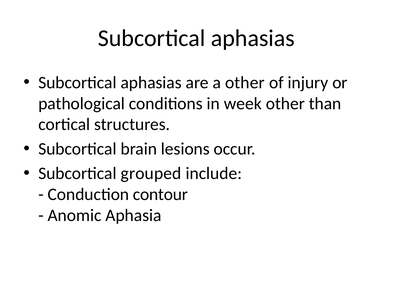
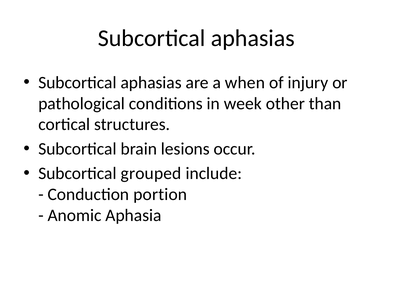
a other: other -> when (245, 82)
contour: contour -> portion (160, 194)
